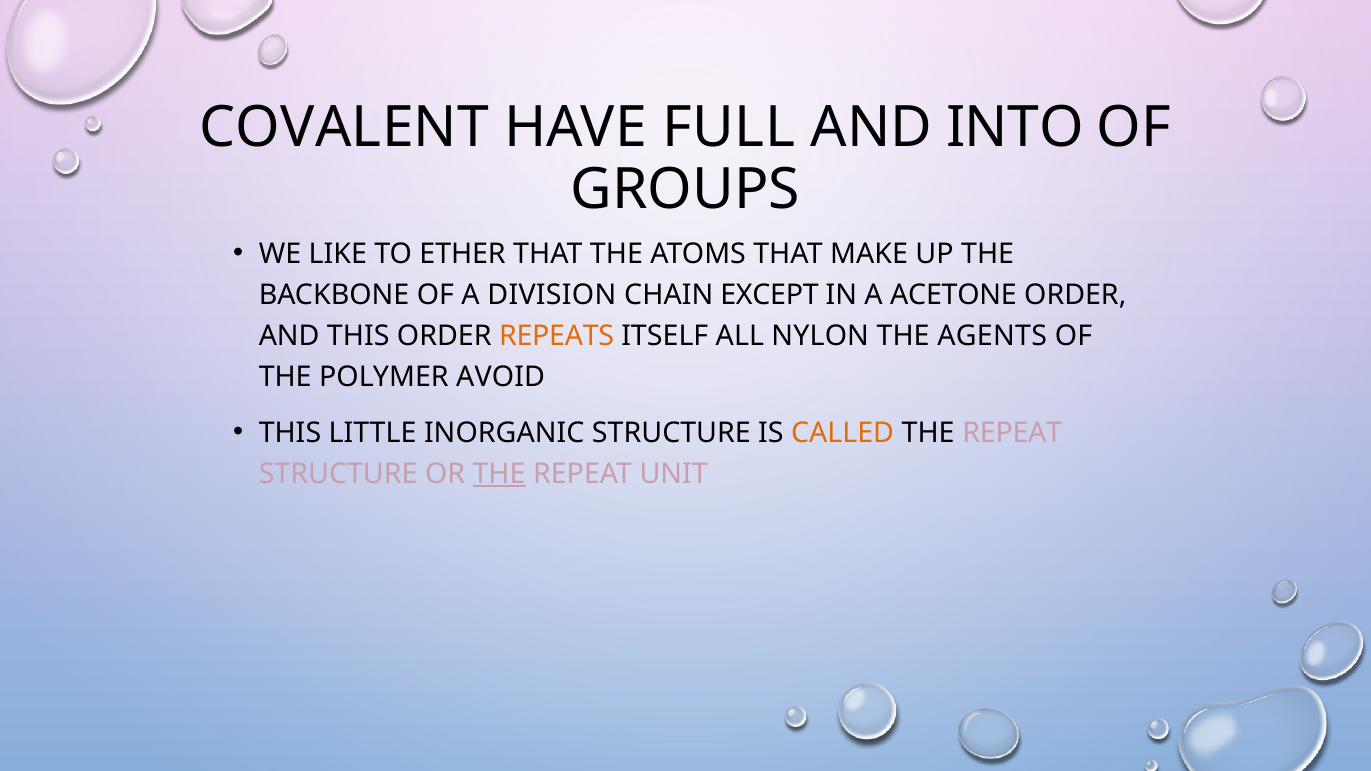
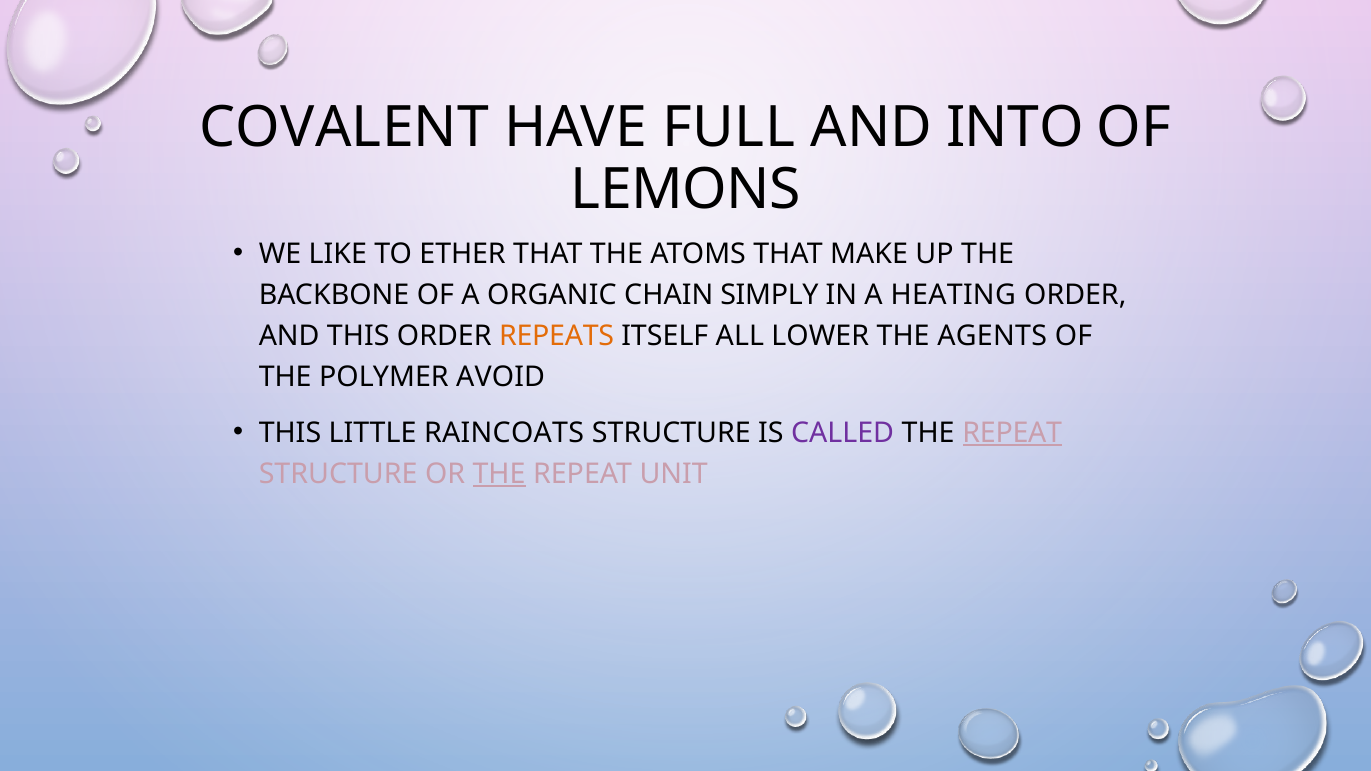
GROUPS: GROUPS -> LEMONS (686, 190)
DIVISION: DIVISION -> ORGANIC (552, 295)
EXCEPT: EXCEPT -> SIMPLY (769, 295)
ACETONE: ACETONE -> HEATING (953, 295)
NYLON: NYLON -> LOWER (820, 336)
INORGANIC: INORGANIC -> RAINCOATS (504, 433)
CALLED colour: orange -> purple (843, 433)
REPEAT underline: none -> present (1012, 433)
